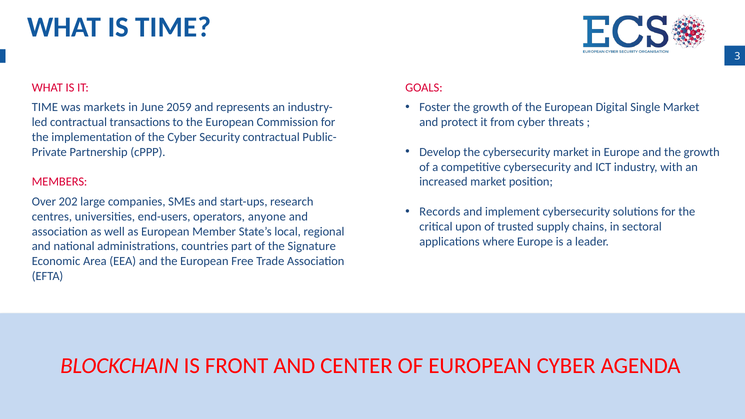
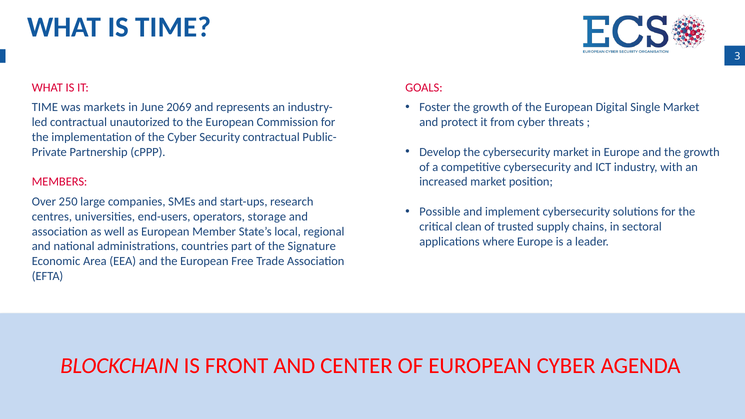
2059: 2059 -> 2069 (179, 107)
transactions: transactions -> unautorized (140, 122)
202: 202 -> 250 (68, 202)
Records: Records -> Possible (440, 212)
anyone: anyone -> storage (267, 217)
upon: upon -> clean (468, 227)
